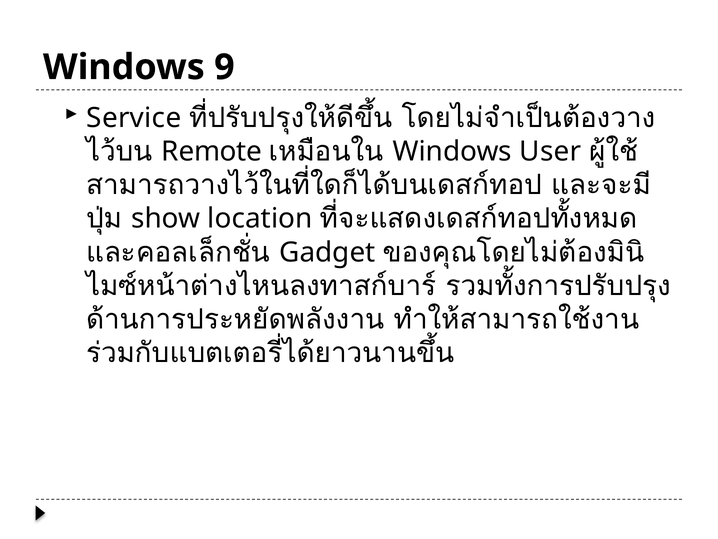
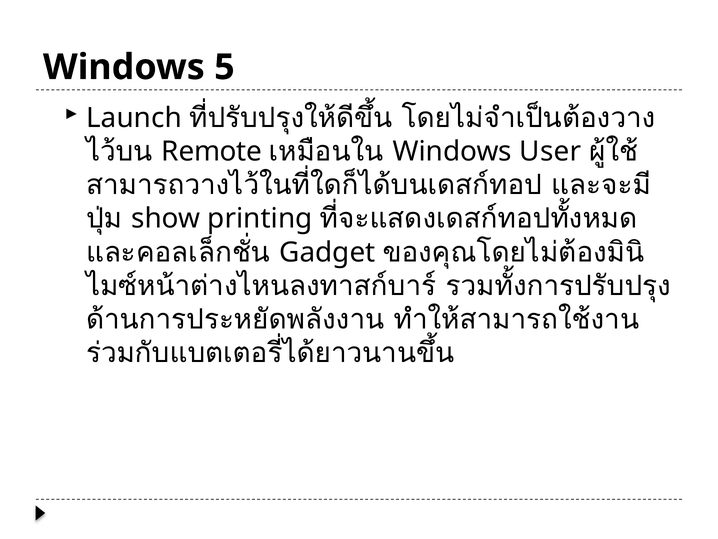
9: 9 -> 5 (224, 67)
Service: Service -> Launch (134, 118)
location: location -> printing (260, 219)
